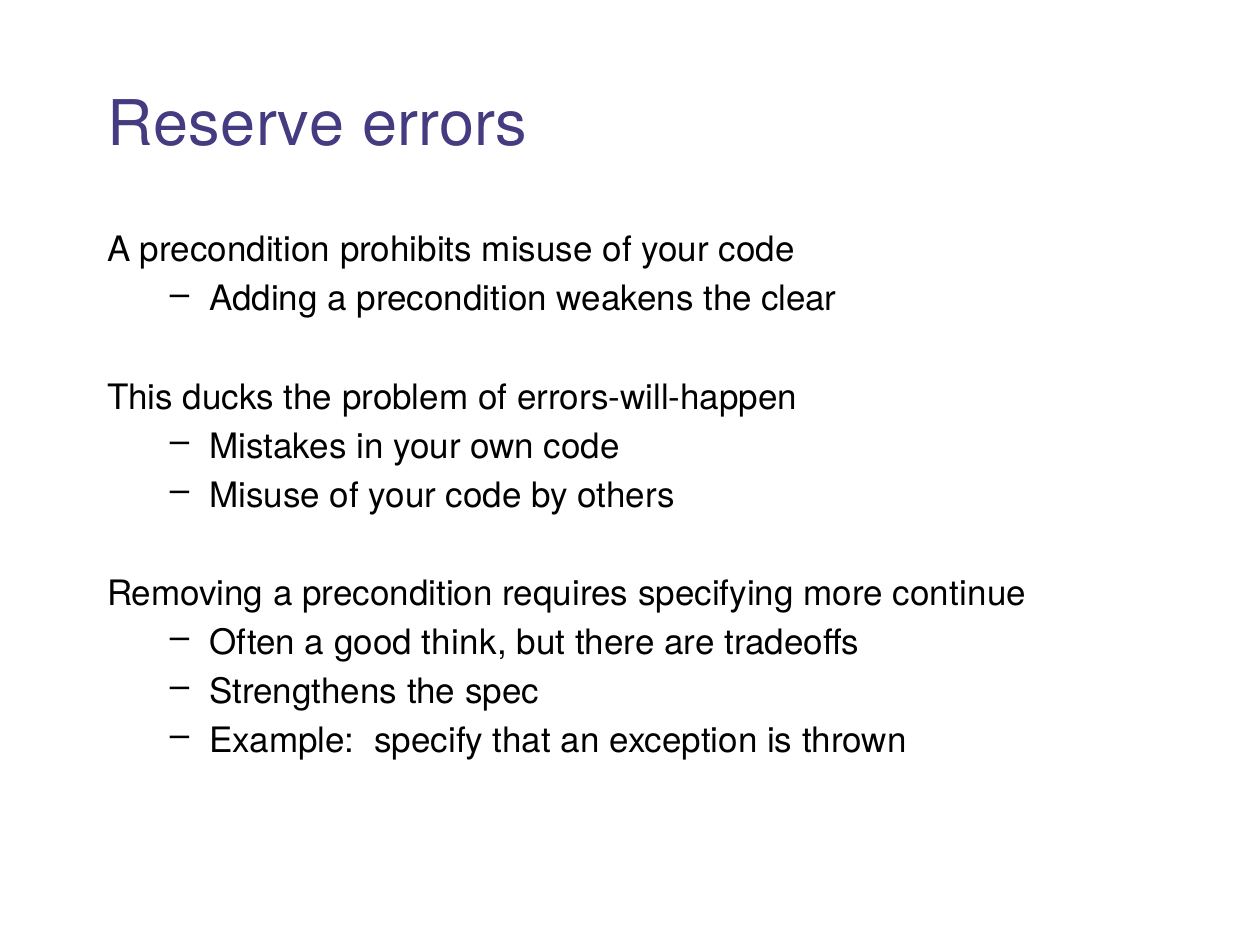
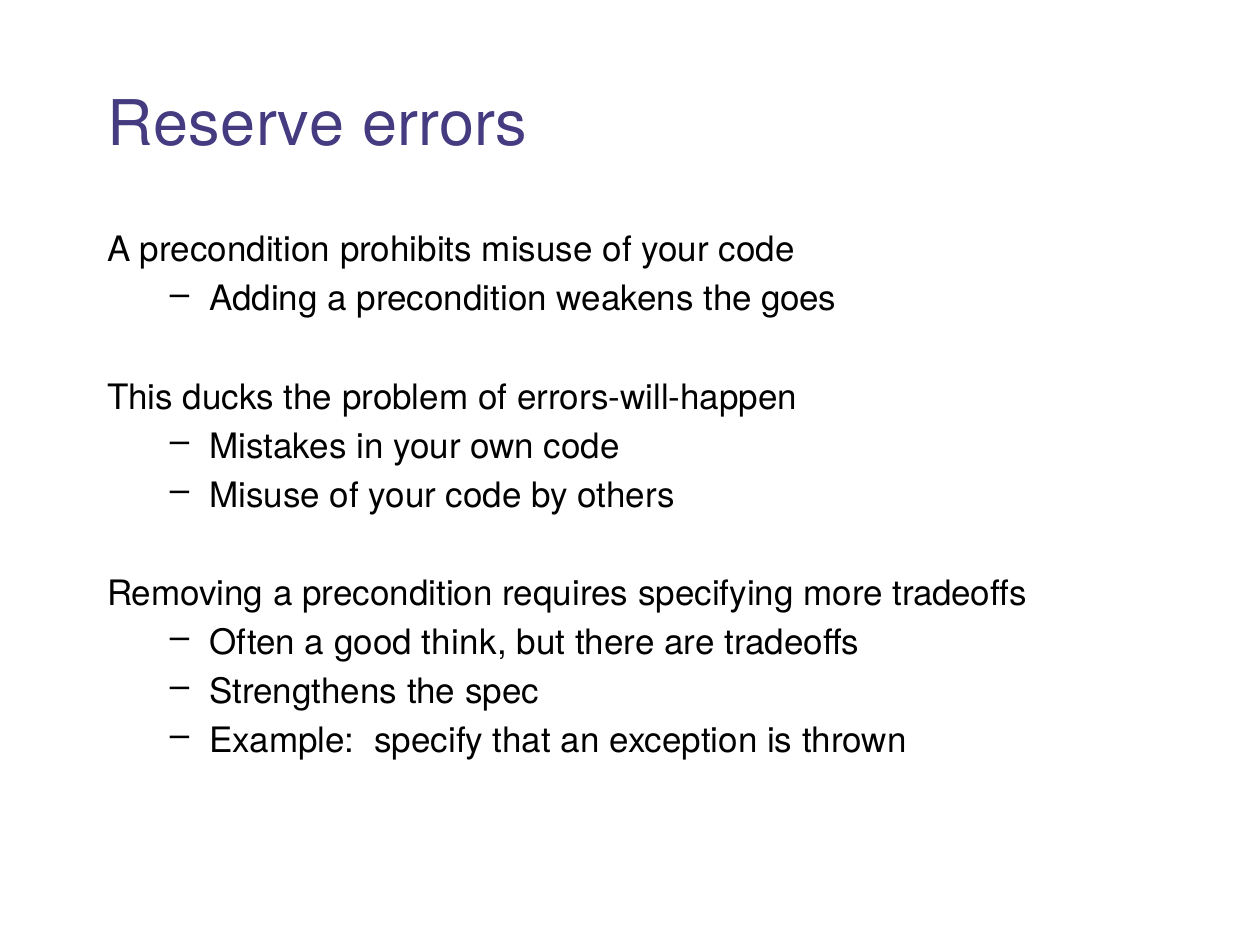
clear: clear -> goes (799, 299)
more continue: continue -> tradeoffs (960, 593)
